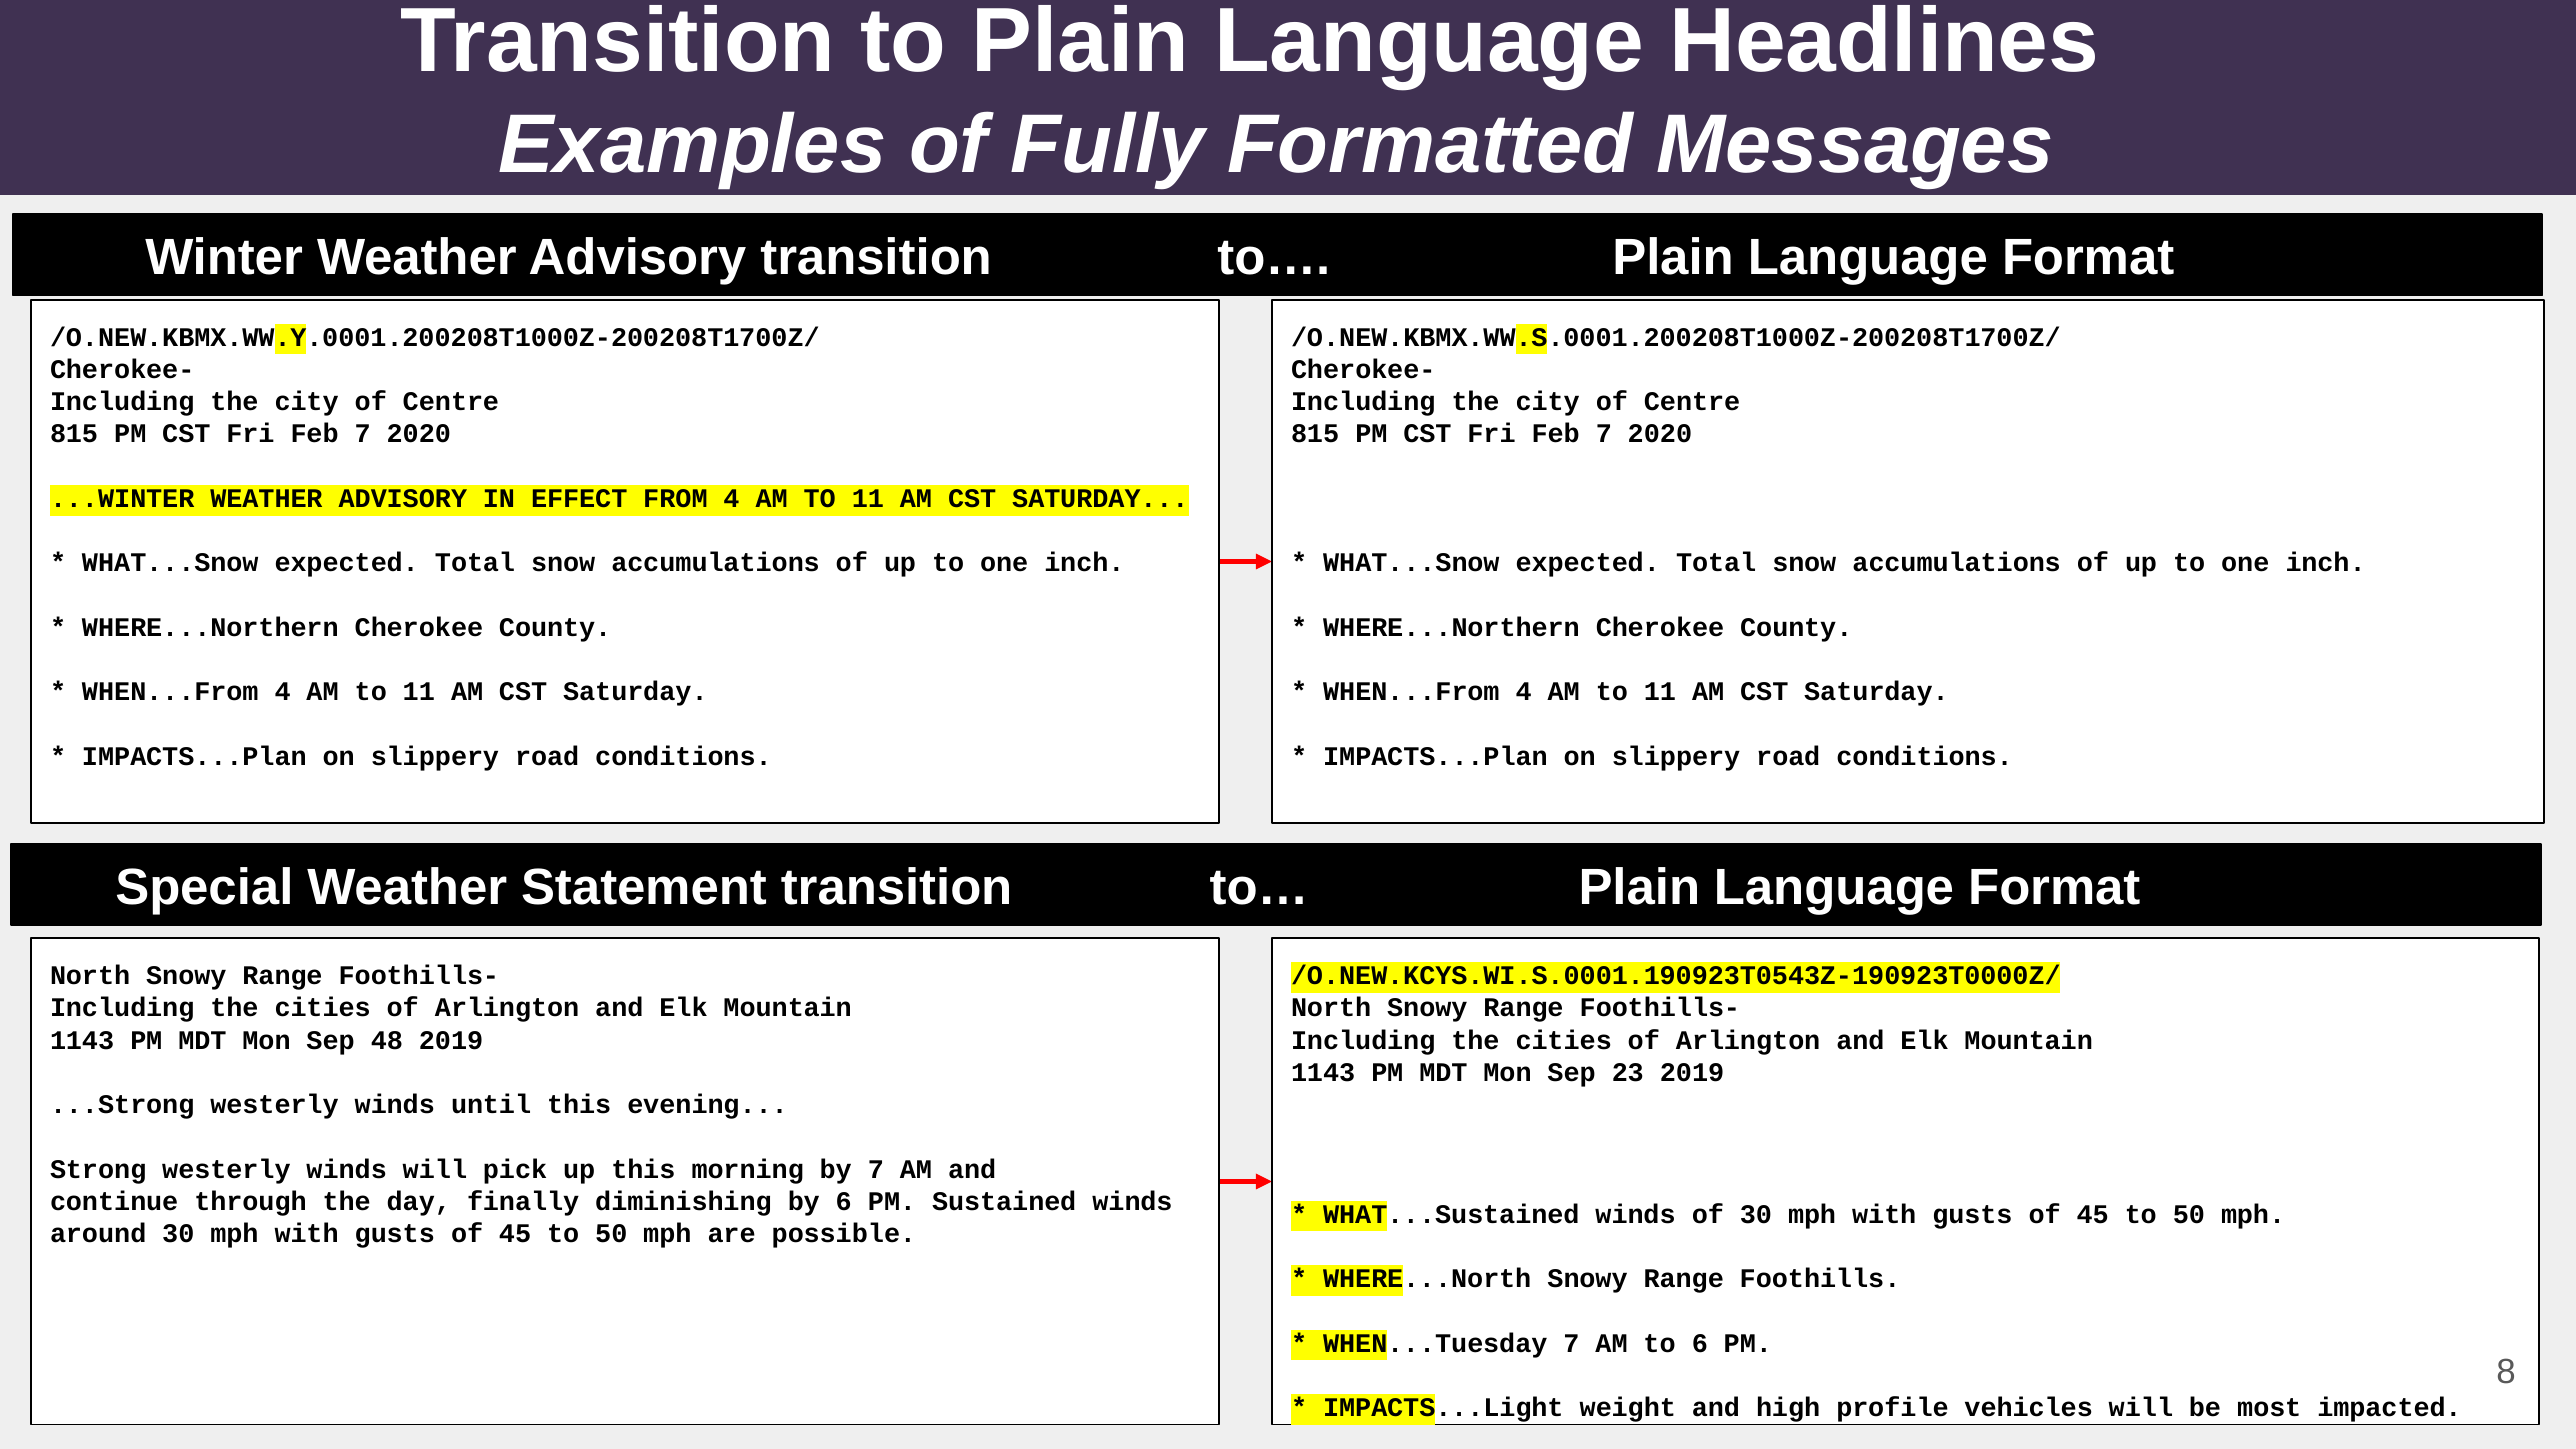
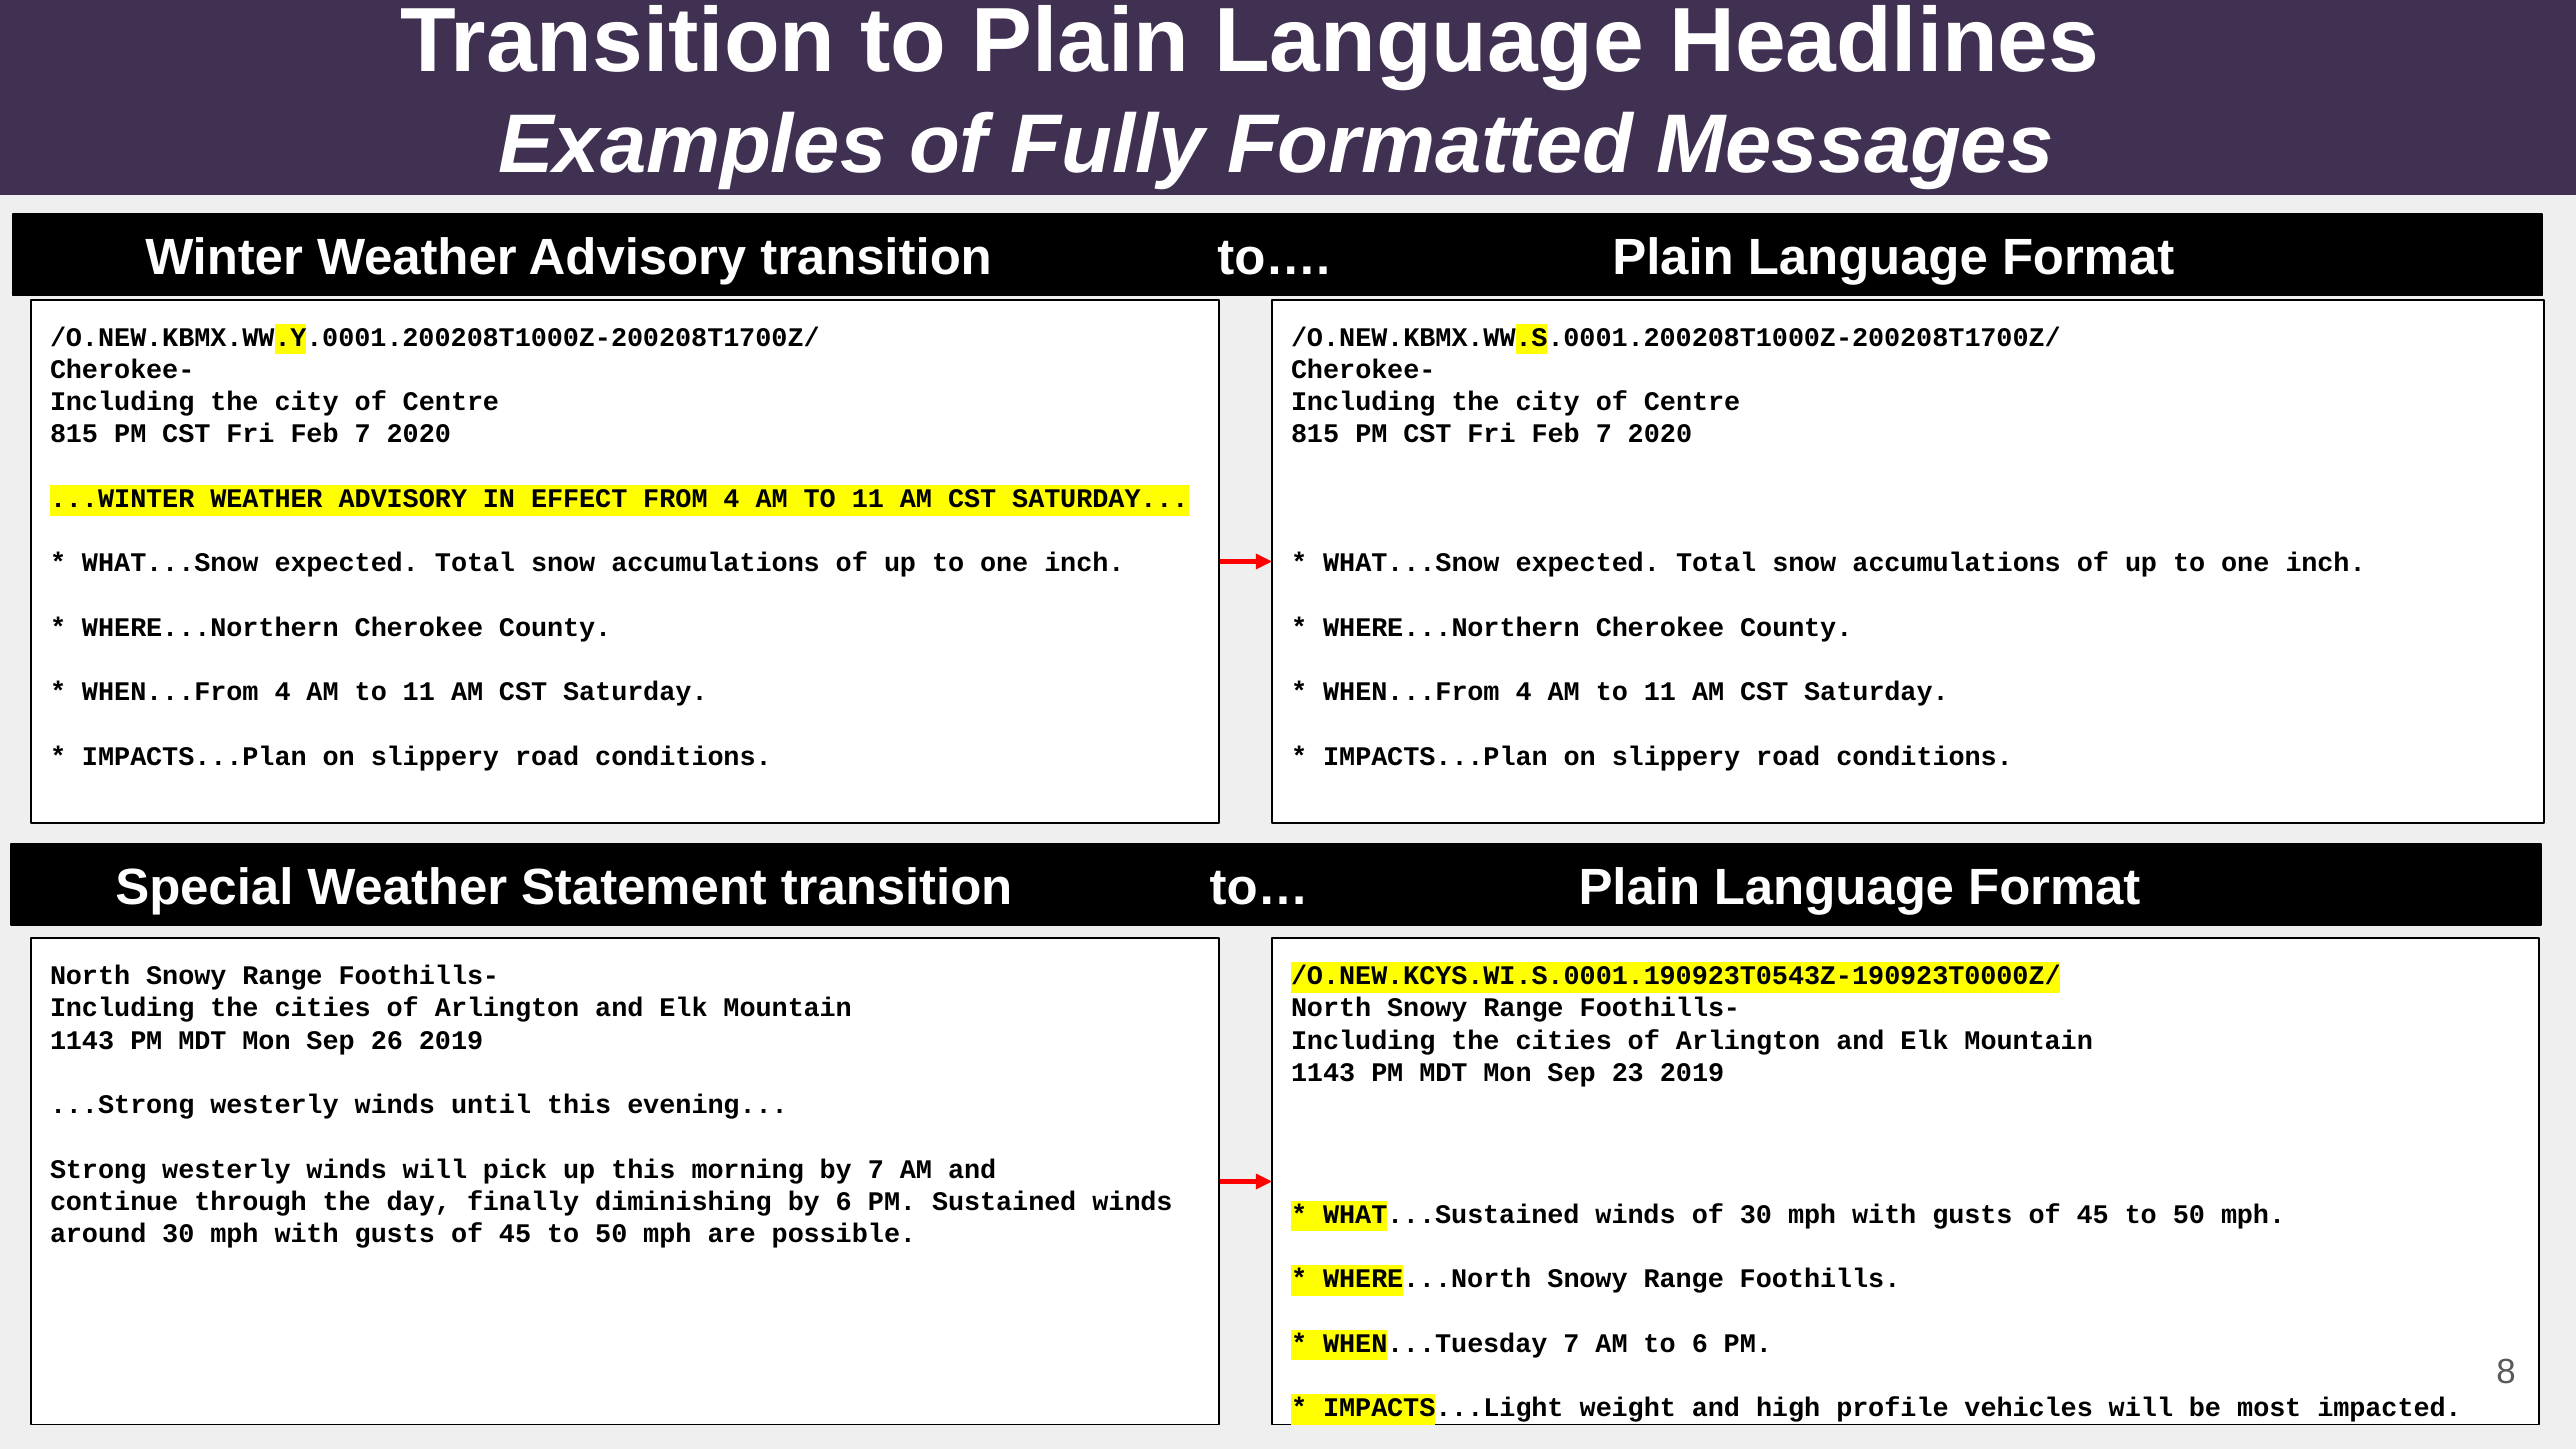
48: 48 -> 26 (387, 1040)
